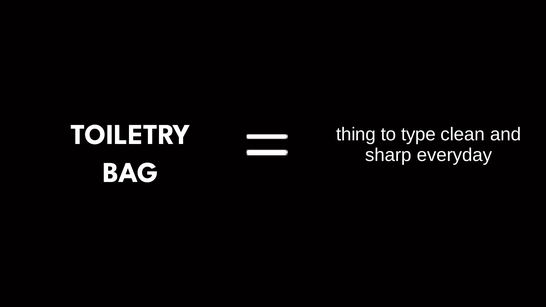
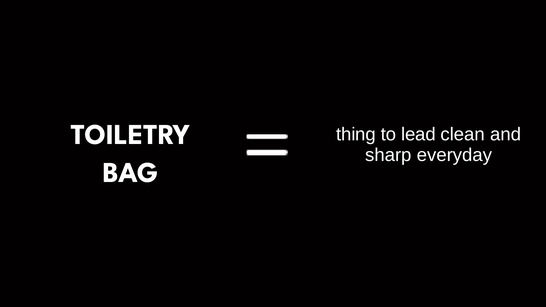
type: type -> lead (418, 134)
